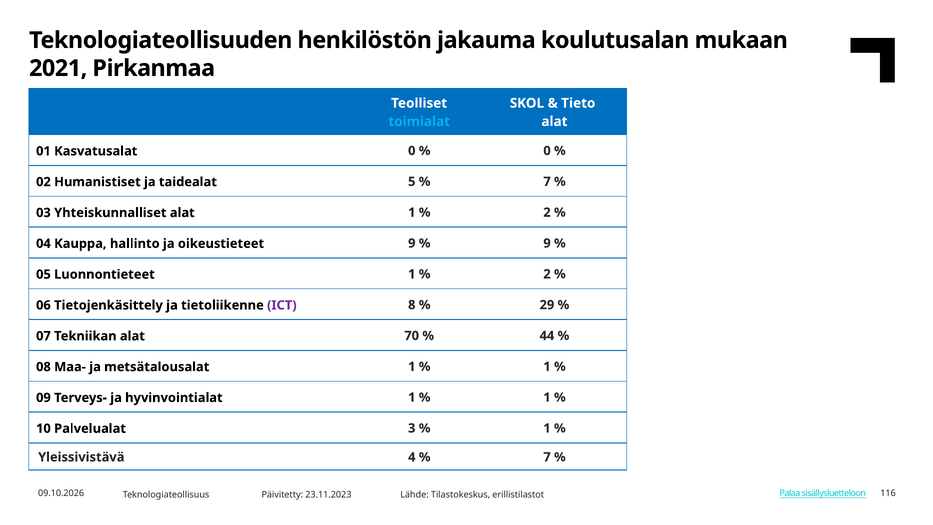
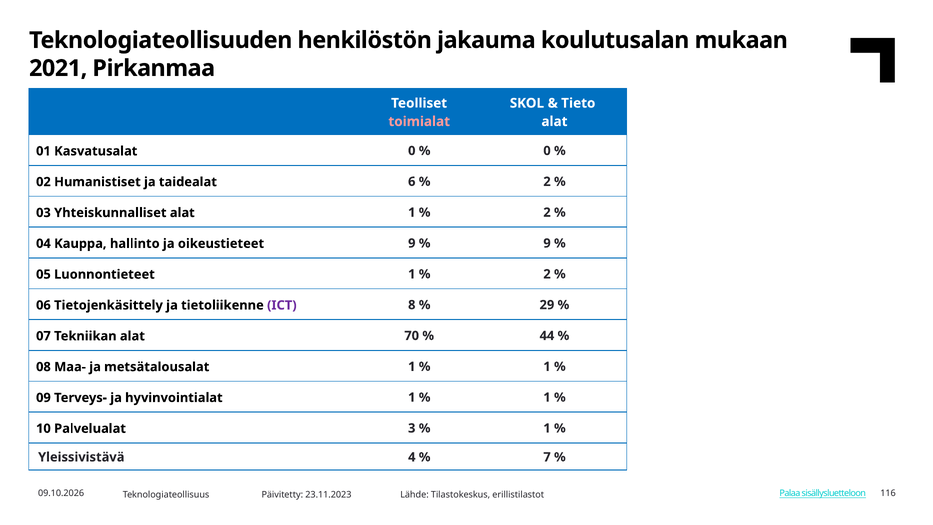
toimialat colour: light blue -> pink (419, 122)
5: 5 -> 6 (412, 182)
7: 7 -> 2 (547, 182)
